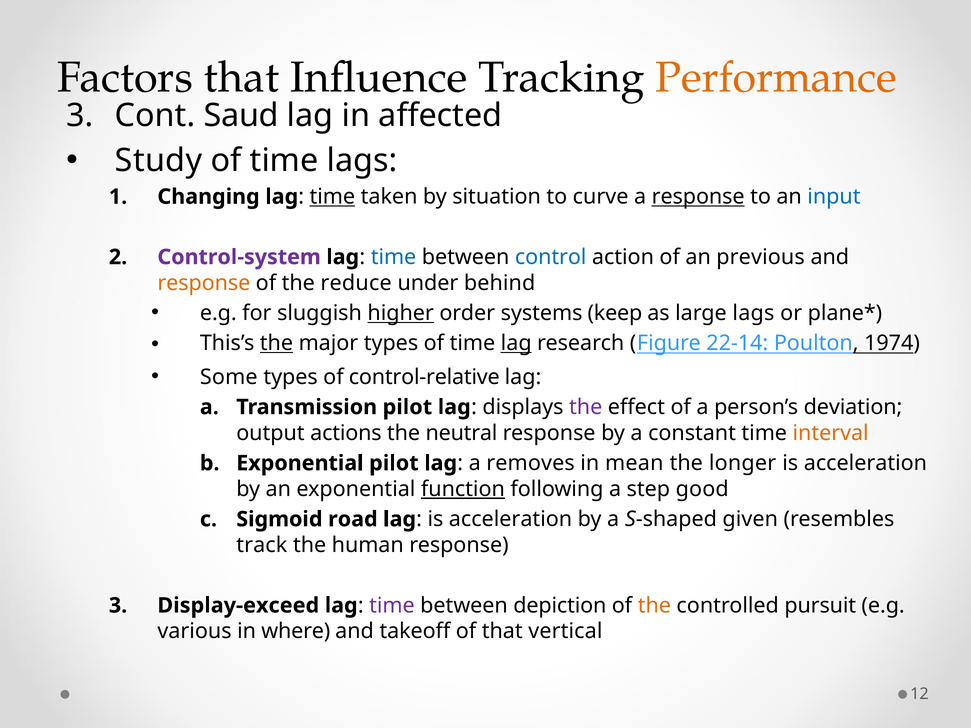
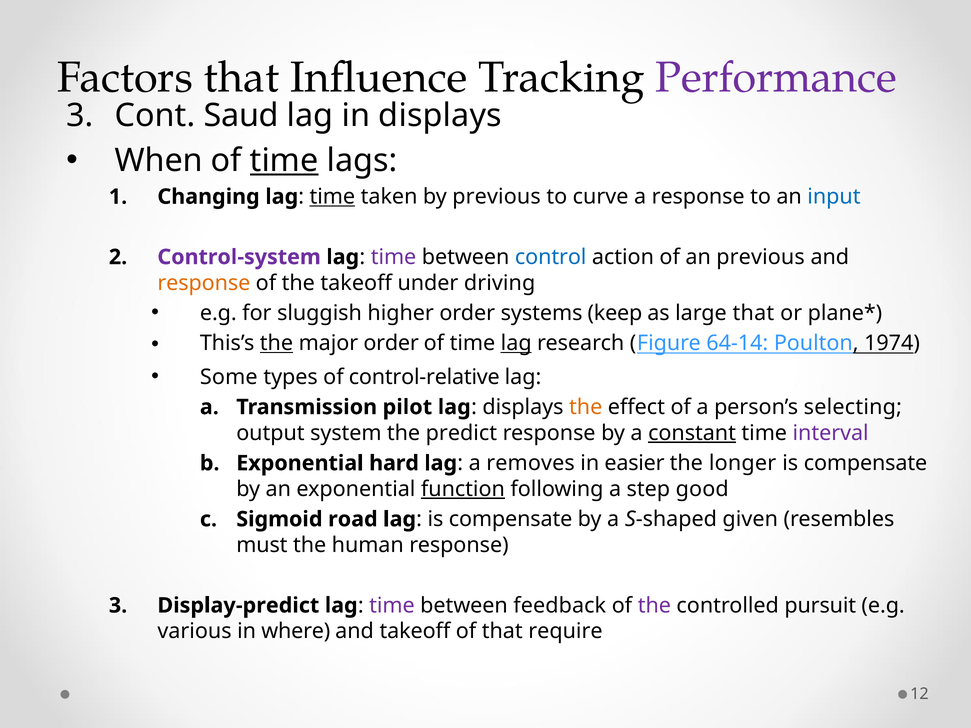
Performance colour: orange -> purple (776, 77)
in affected: affected -> displays (440, 116)
Study: Study -> When (159, 161)
time underline: none -> present (284, 161)
by situation: situation -> previous (497, 197)
response underline: present -> none (698, 197)
time colour: blue -> purple (394, 257)
the reduce: reduce -> takeoff (356, 283)
behind: behind -> driving (500, 283)
higher underline: present -> none (401, 313)
large lags: lags -> that (753, 313)
major types: types -> order (391, 343)
22-14: 22-14 -> 64-14 (737, 343)
the colour: purple -> orange (586, 407)
deviation: deviation -> selecting (853, 407)
actions: actions -> system (346, 433)
neutral: neutral -> predict (461, 433)
constant underline: none -> present (692, 433)
interval colour: orange -> purple (831, 433)
Exponential pilot: pilot -> hard (394, 463)
mean: mean -> easier (635, 463)
acceleration: acceleration -> compensate (865, 463)
lag is acceleration: acceleration -> compensate (511, 519)
track: track -> must (262, 545)
Display-exceed: Display-exceed -> Display-predict (238, 606)
depiction: depiction -> feedback (560, 606)
the colour: orange -> purple (654, 606)
vertical: vertical -> require (565, 632)
